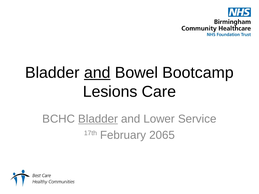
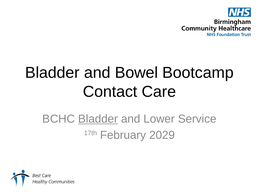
and underline: present -> none (97, 73)
Lesions: Lesions -> Contact (110, 92)
2065: 2065 -> 2029 (162, 135)
